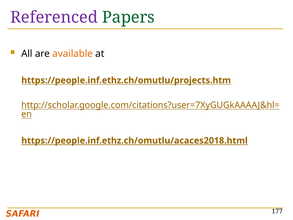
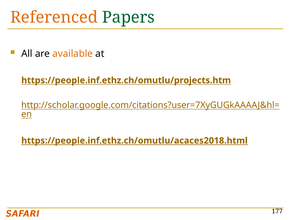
Referenced colour: purple -> orange (54, 17)
